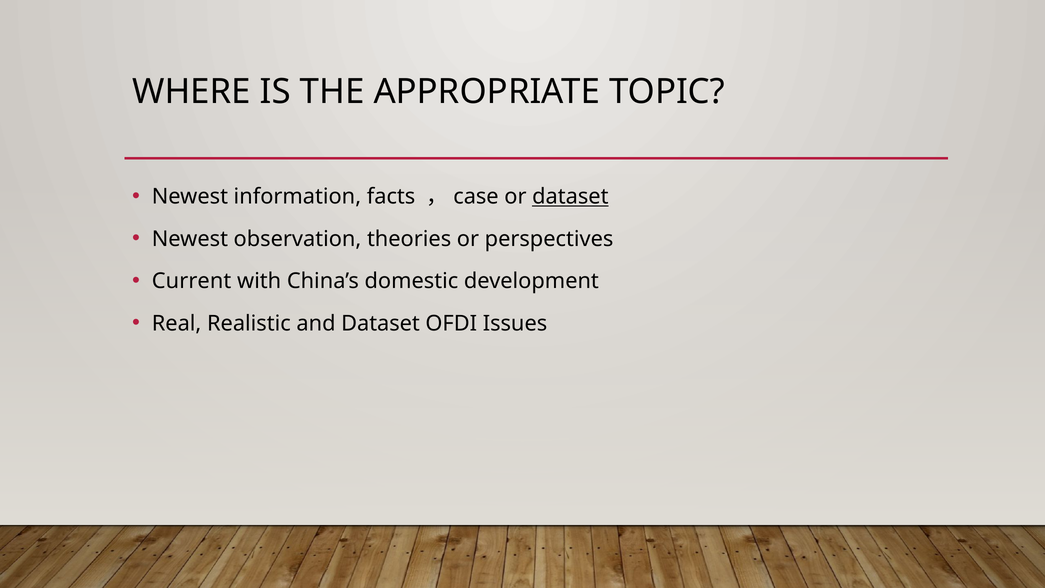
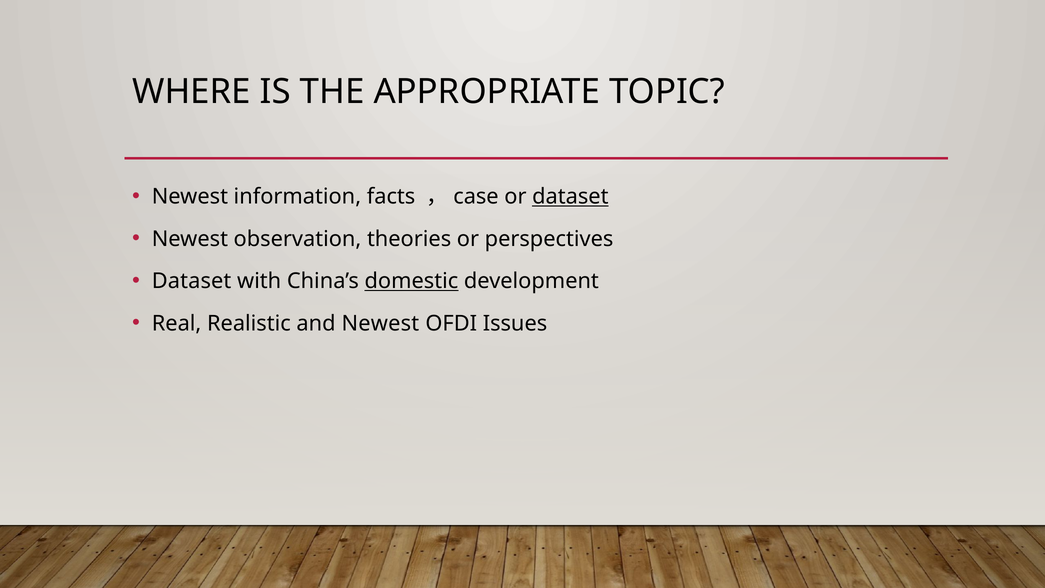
Current: Current -> Dataset (192, 281)
domestic underline: none -> present (411, 281)
and Dataset: Dataset -> Newest (380, 323)
